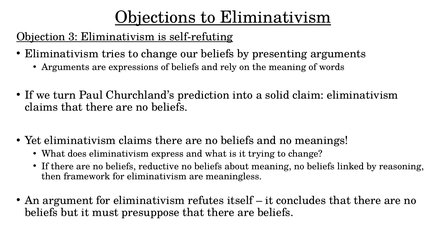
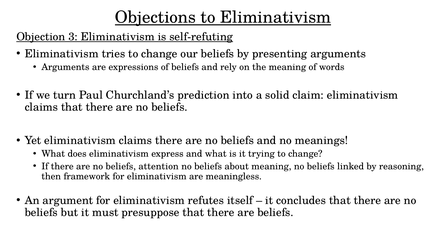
reductive: reductive -> attention (159, 166)
